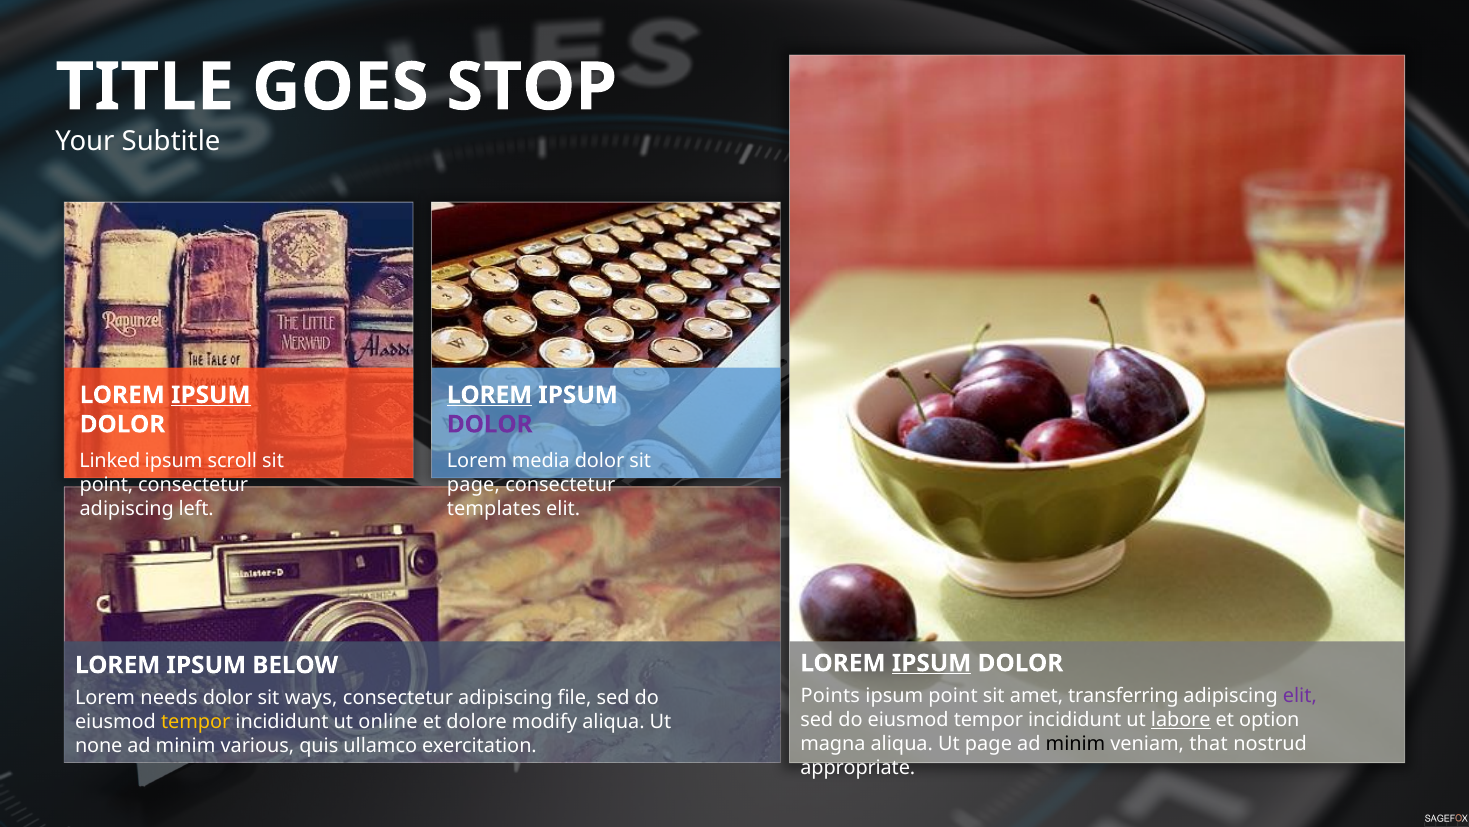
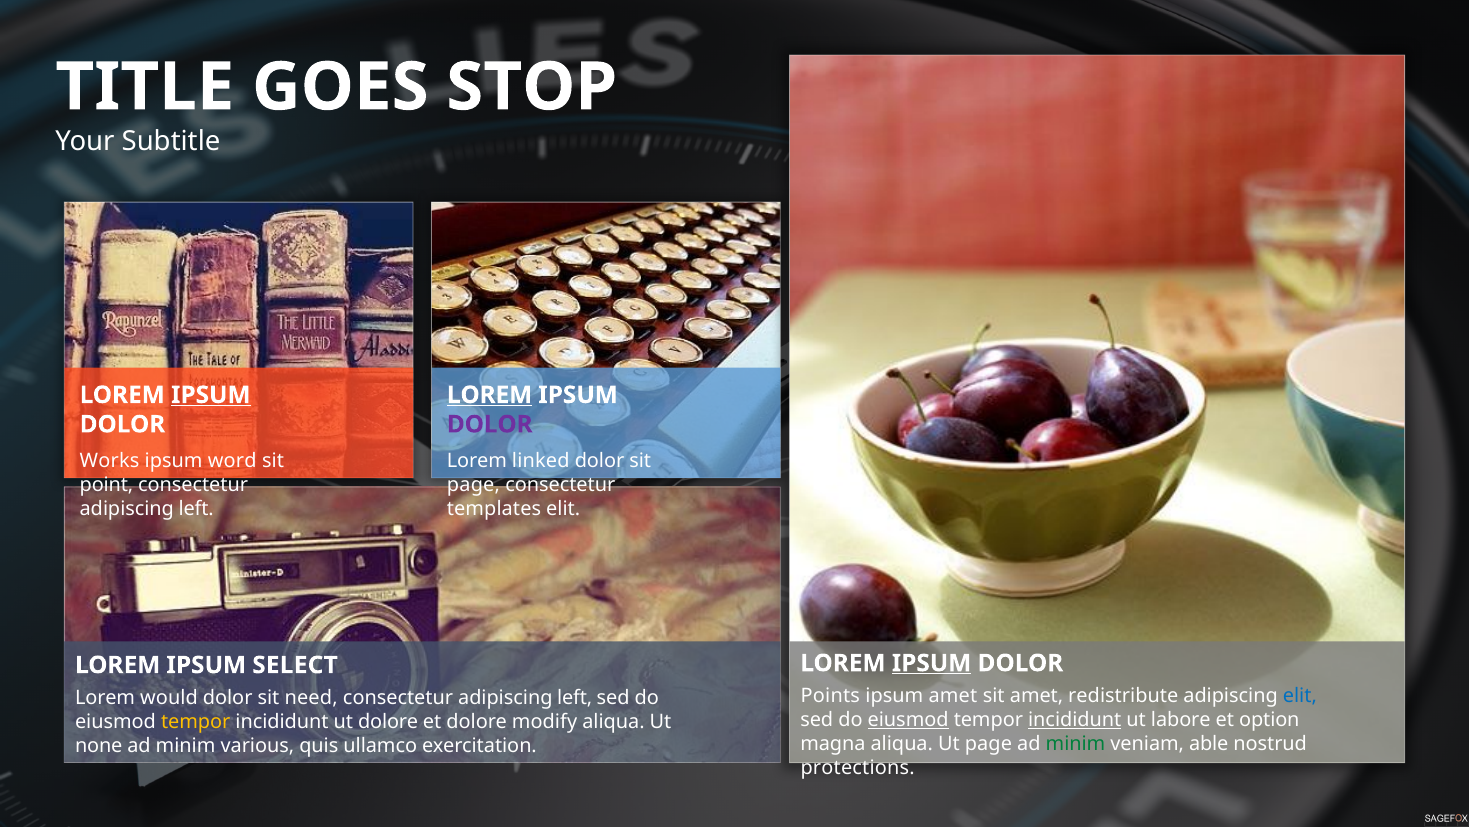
Linked: Linked -> Works (110, 461)
scroll: scroll -> word (232, 461)
media: media -> linked (541, 461)
BELOW: BELOW -> SELECT (295, 665)
ipsum point: point -> amet (953, 695)
transferring: transferring -> redistribute (1123, 695)
elit colour: purple -> blue (1300, 695)
needs: needs -> would (169, 697)
ways: ways -> need (311, 697)
file: file -> left (575, 697)
eiusmod underline: none -> present (908, 719)
incididunt underline: none -> present (1075, 719)
labore underline: present -> none (1181, 719)
ut online: online -> dolore (388, 721)
minim colour: black -> green (1075, 743)
that: that -> able (1209, 743)
appropriate: appropriate -> protections (858, 767)
